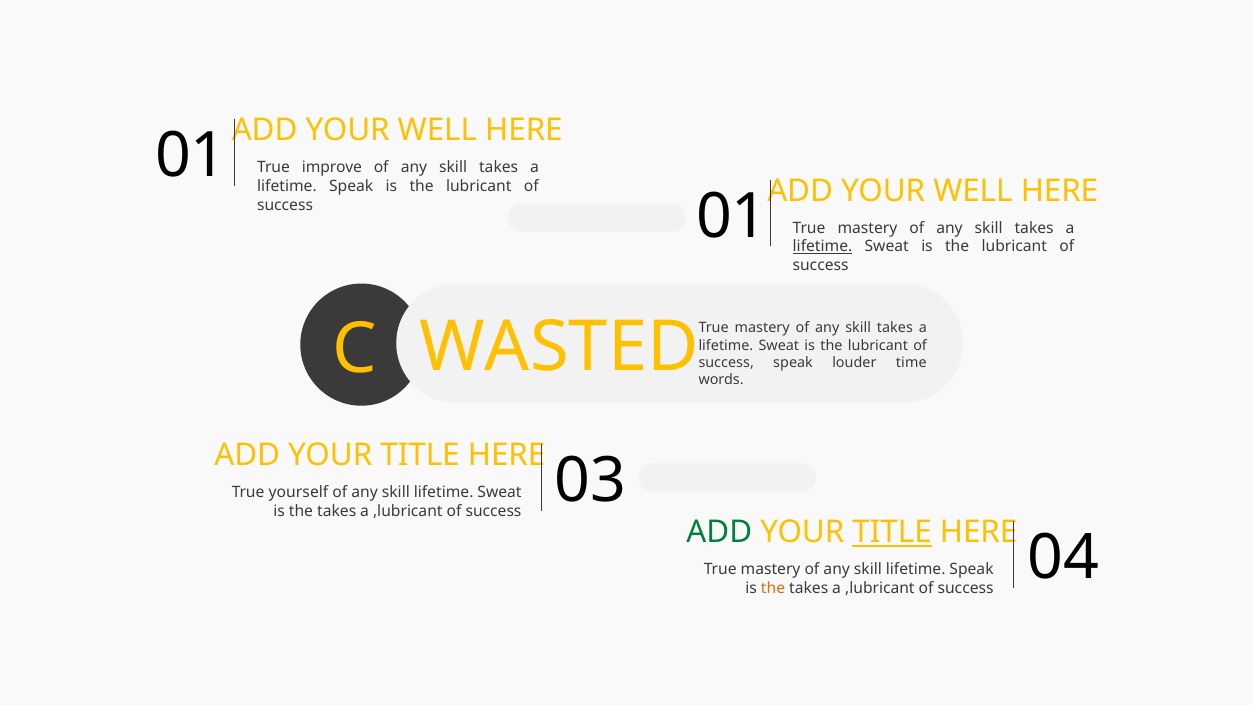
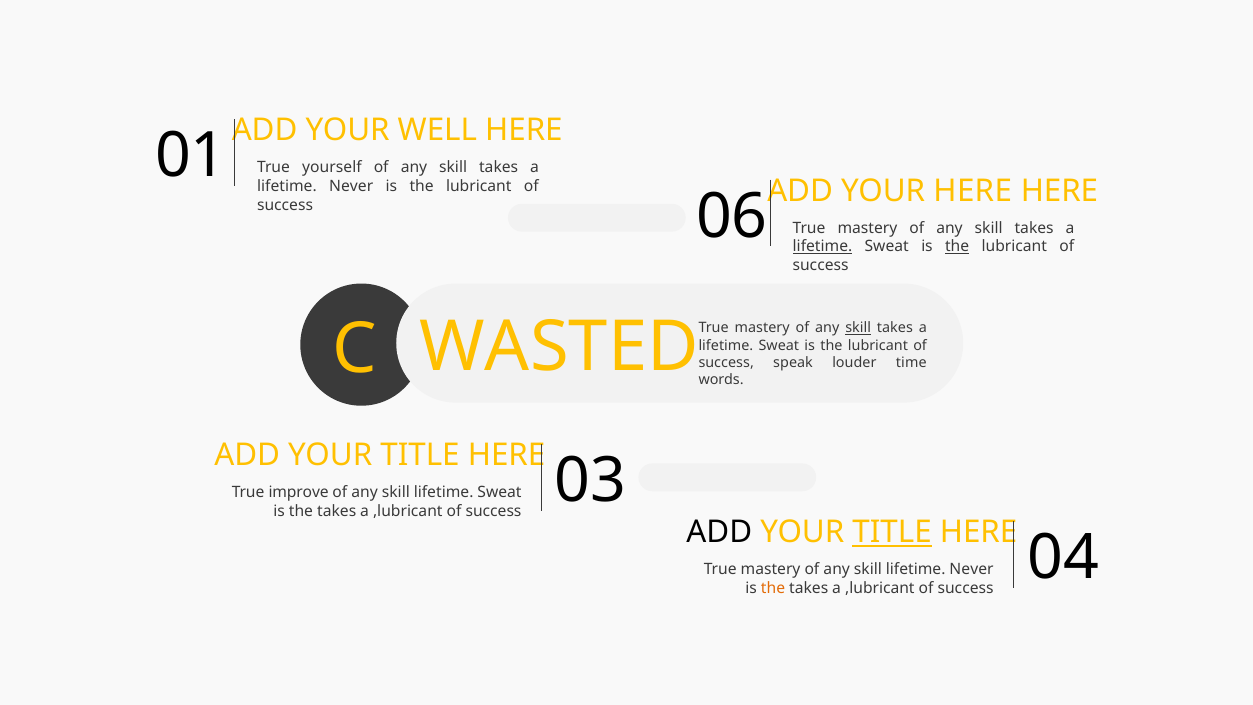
improve: improve -> yourself (332, 167)
Speak: Speak -> Never (351, 186)
WELL: WELL -> HERE (973, 191)
success 01: 01 -> 06 (732, 217)
the underline: none -> present (957, 247)
skill underline: none -> present (858, 328)
yourself: yourself -> improve (299, 492)
ADD colour: green -> black (719, 532)
skill lifetime Speak: Speak -> Never (972, 569)
